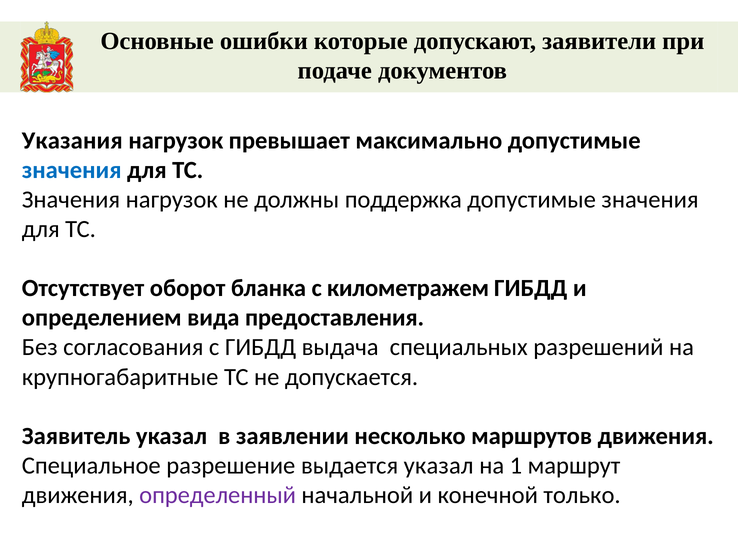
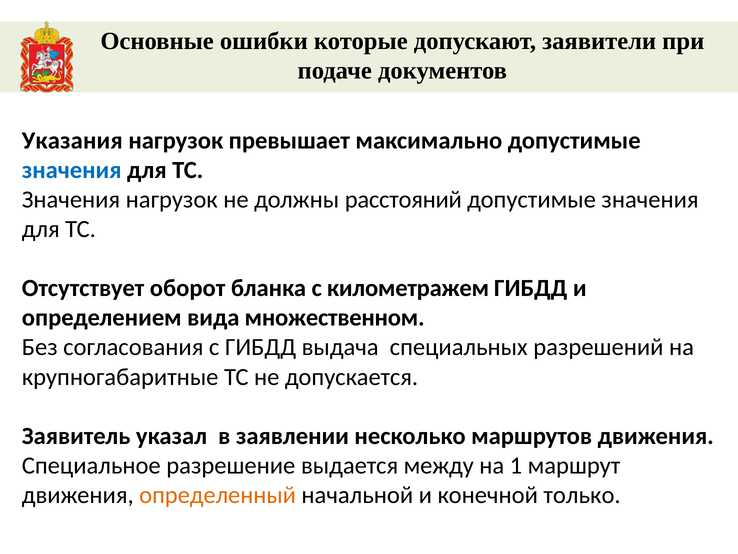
поддержка: поддержка -> расстояний (403, 199)
вида предоставления: предоставления -> множественном (335, 317)
выдается указал: указал -> между (439, 465)
определенный colour: purple -> orange (218, 495)
